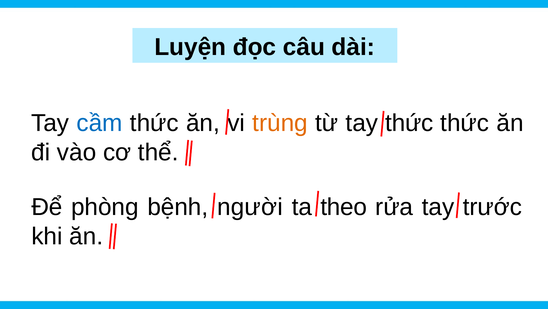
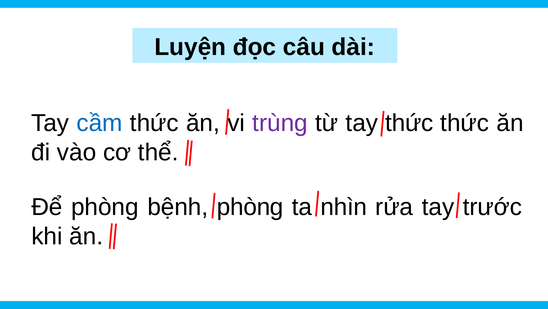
trùng colour: orange -> purple (280, 123)
bệnh người: người -> phòng (250, 207)
theo: theo -> nhìn (344, 207)
